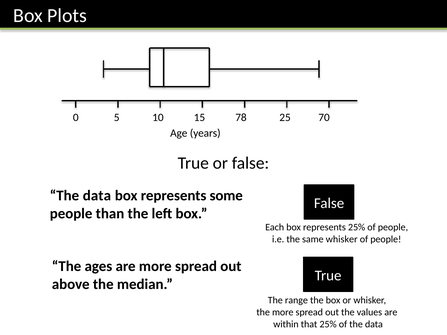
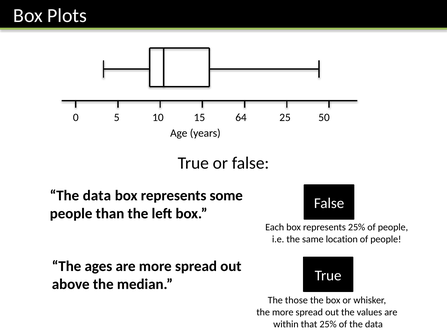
78: 78 -> 64 (241, 117)
70: 70 -> 50 (324, 117)
same whisker: whisker -> location (342, 239)
range: range -> those (296, 301)
